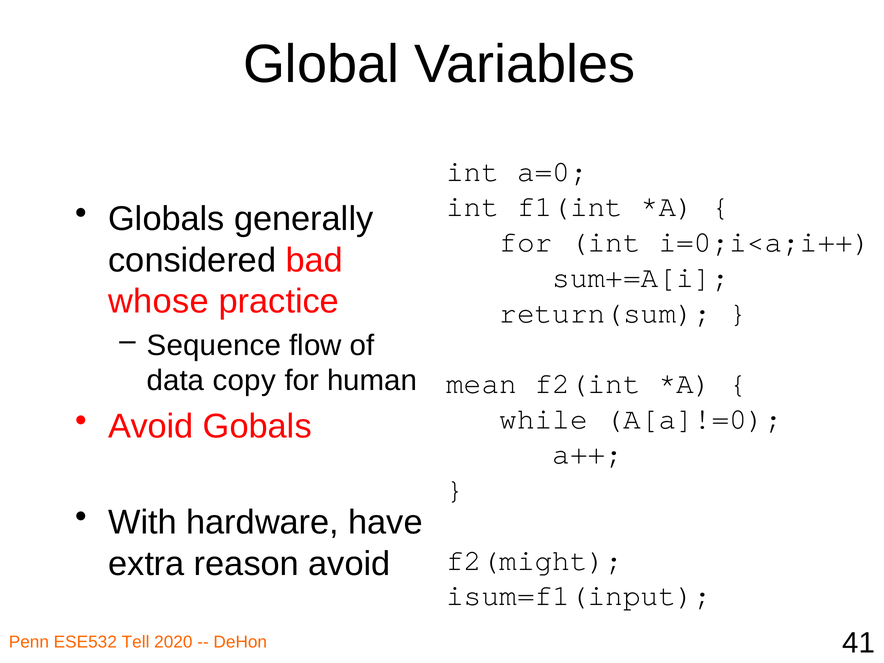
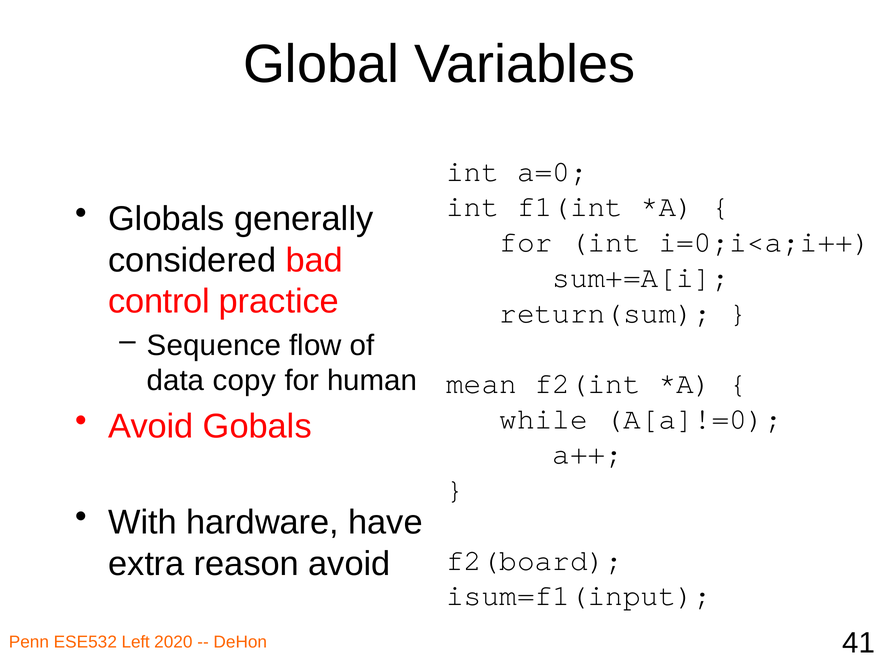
whose: whose -> control (159, 302)
f2(might: f2(might -> f2(board (535, 560)
Tell: Tell -> Left (136, 642)
